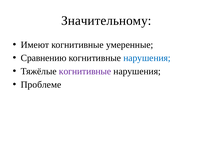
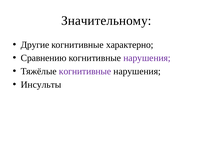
Имеют: Имеют -> Другие (35, 45)
умеренные: умеренные -> характерно (130, 45)
нарушения colour: blue -> purple (147, 58)
Проблеме: Проблеме -> Инсульты (41, 84)
